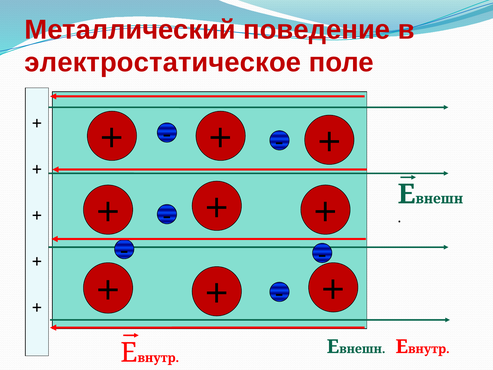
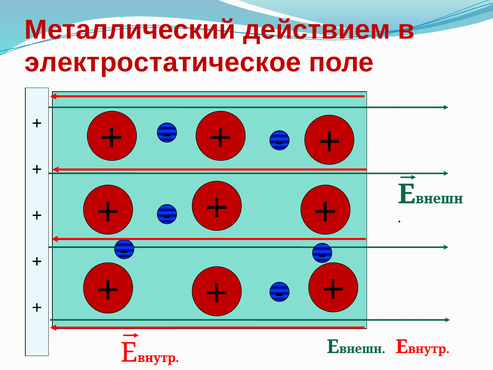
поведение: поведение -> действием (317, 30)
